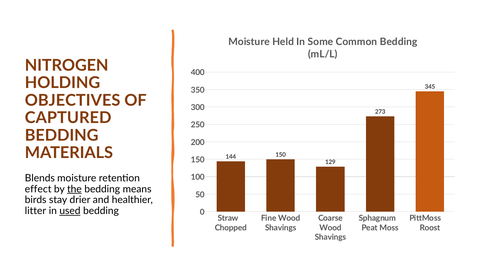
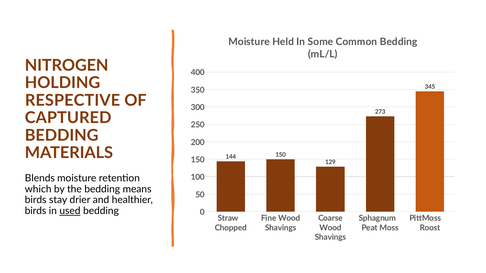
OBJECTIVES: OBJECTIVES -> RESPECTIVE (73, 101)
effect: effect -> which (38, 189)
the underline: present -> none (74, 189)
litter: litter -> birds (36, 211)
